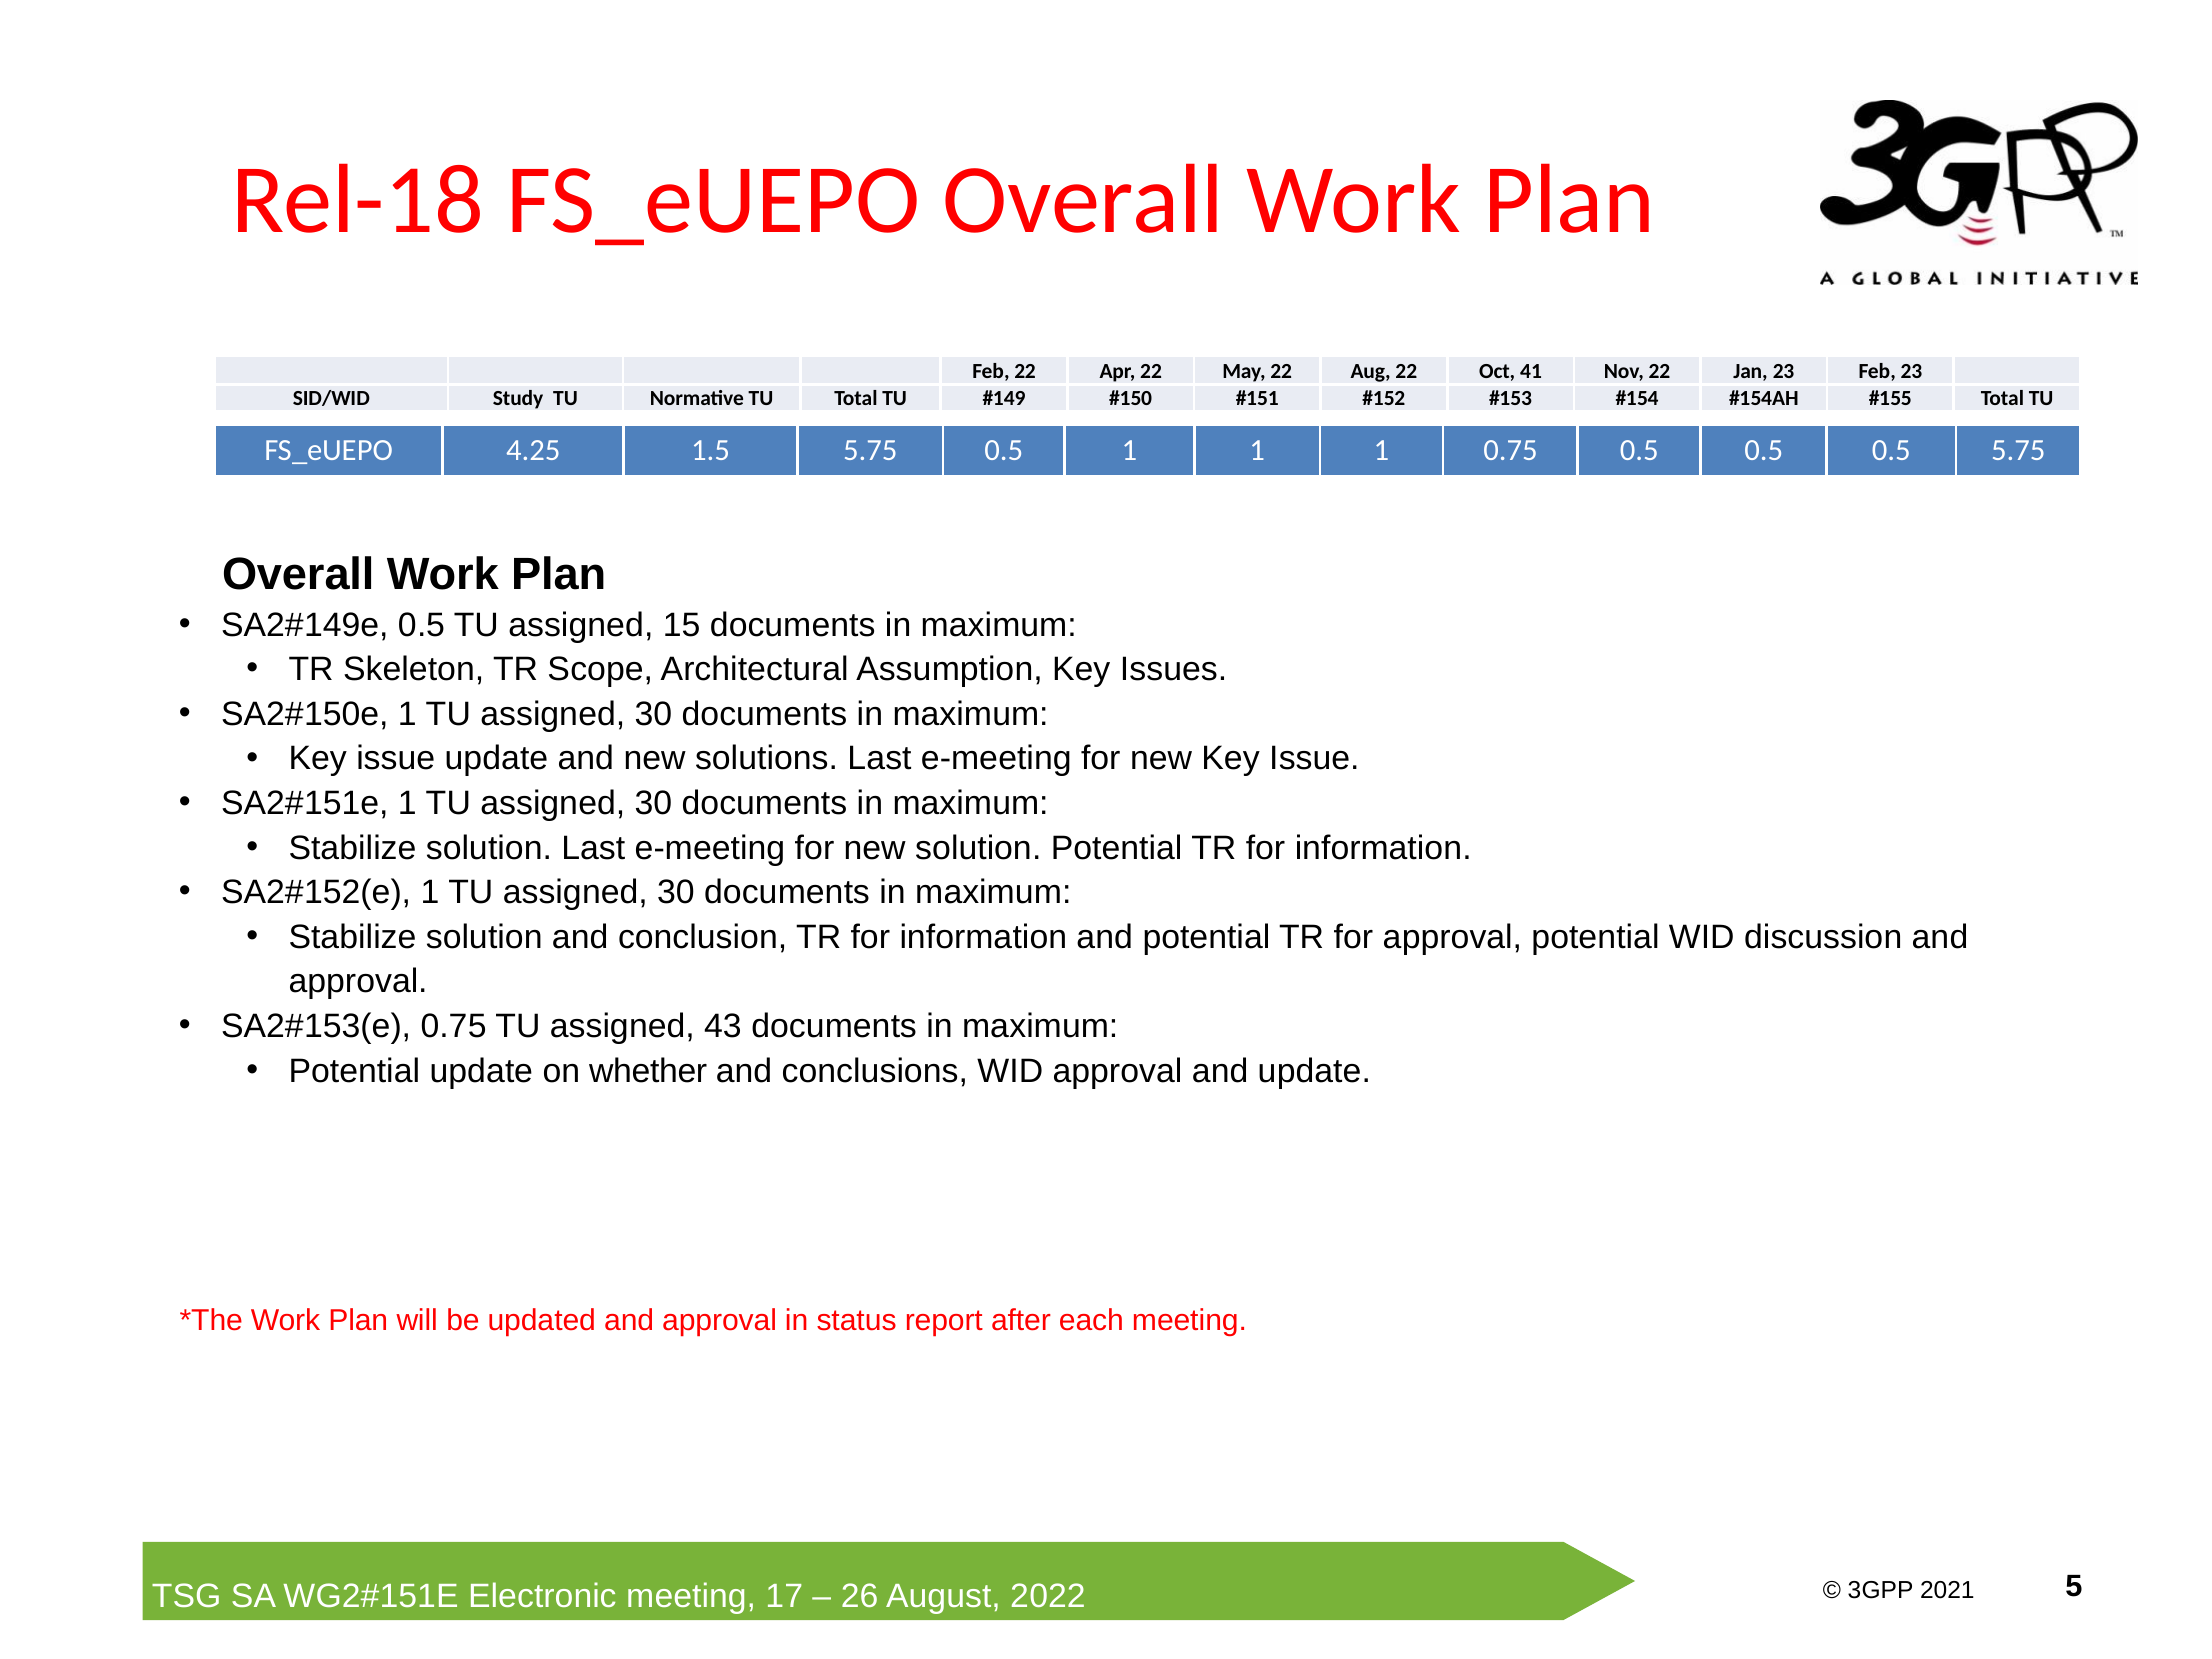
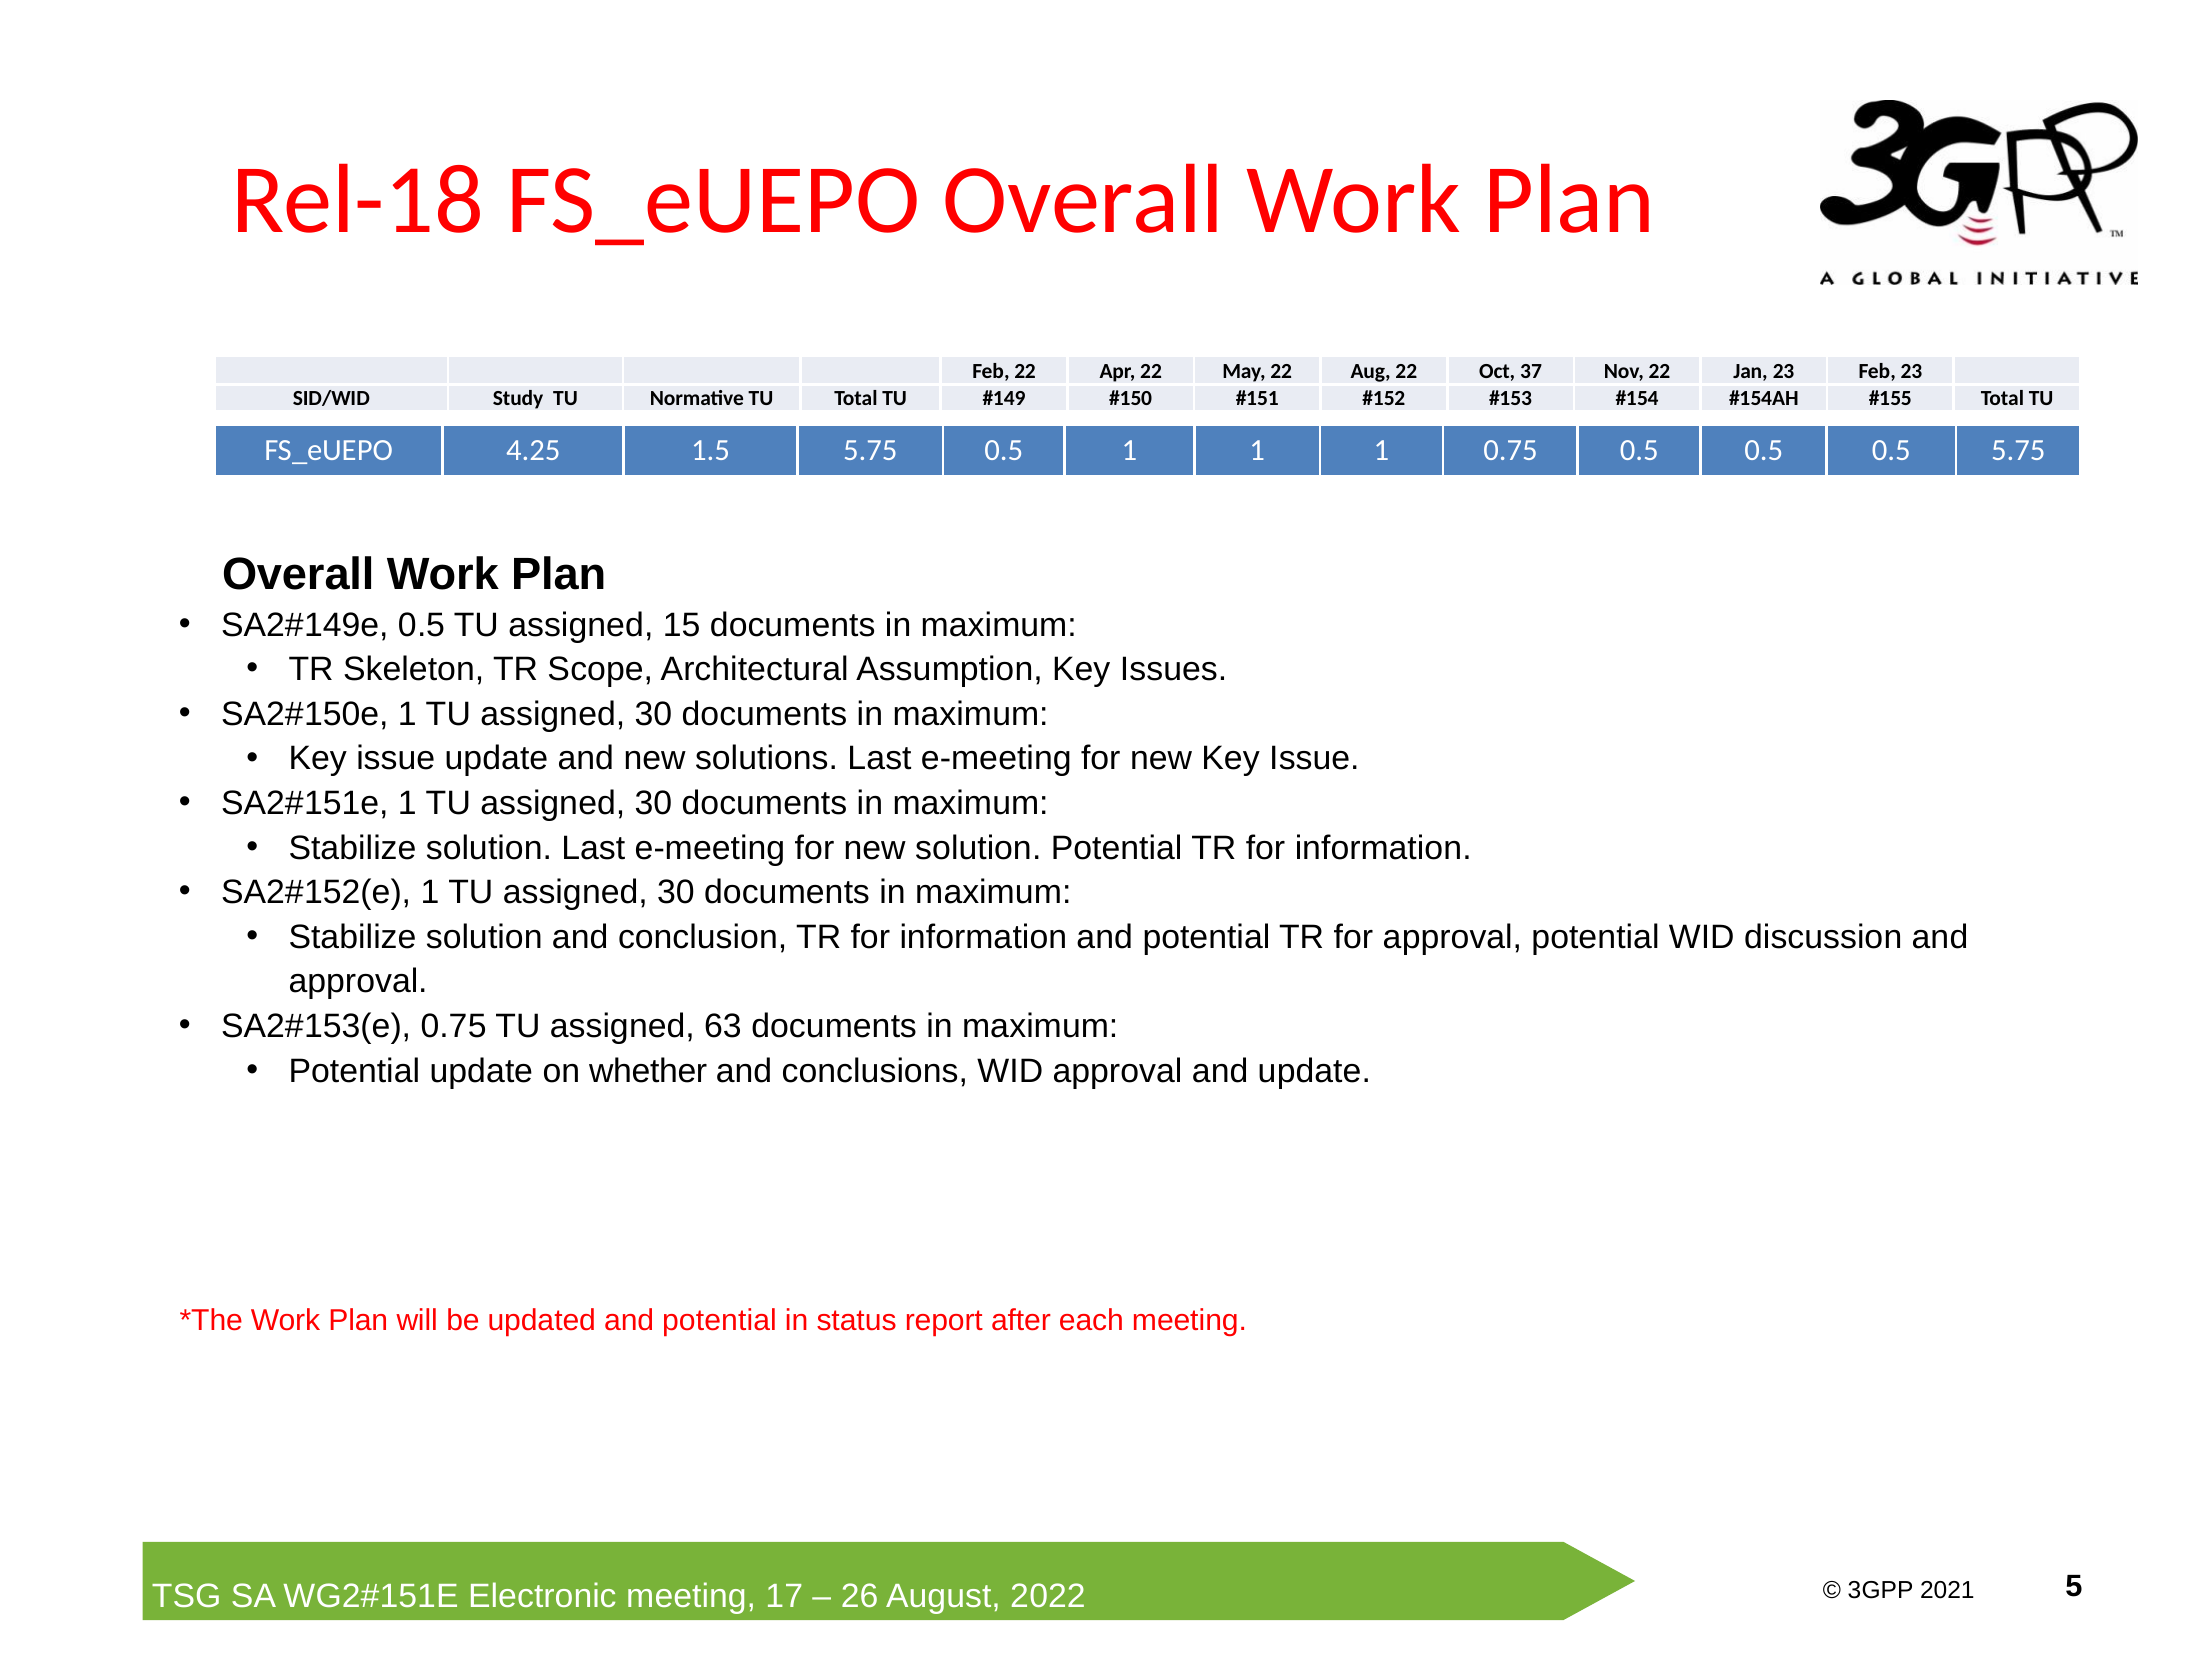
41: 41 -> 37 (1531, 371)
43: 43 -> 63 (723, 1026)
updated and approval: approval -> potential (719, 1321)
